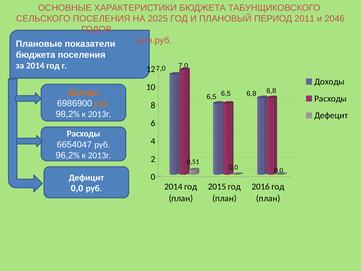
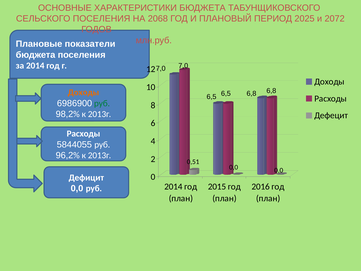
2025: 2025 -> 2068 (158, 19)
2011: 2011 -> 2025 (305, 19)
2046: 2046 -> 2072 (335, 19)
руб colour: orange -> green (102, 103)
6654047: 6654047 -> 5844055 (74, 144)
